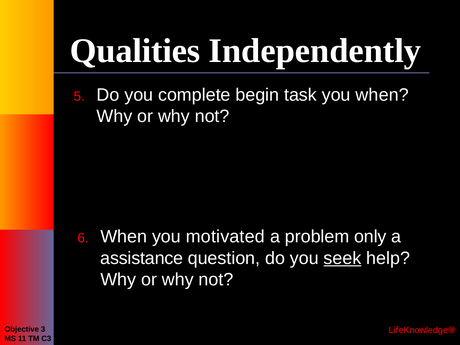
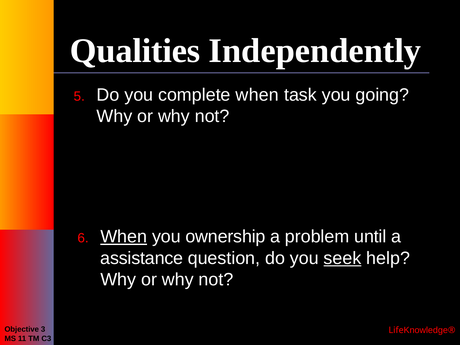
complete begin: begin -> when (257, 95)
you when: when -> going (382, 95)
When underline: none -> present (124, 237)
motivated: motivated -> ownership (226, 237)
only: only -> until (370, 237)
